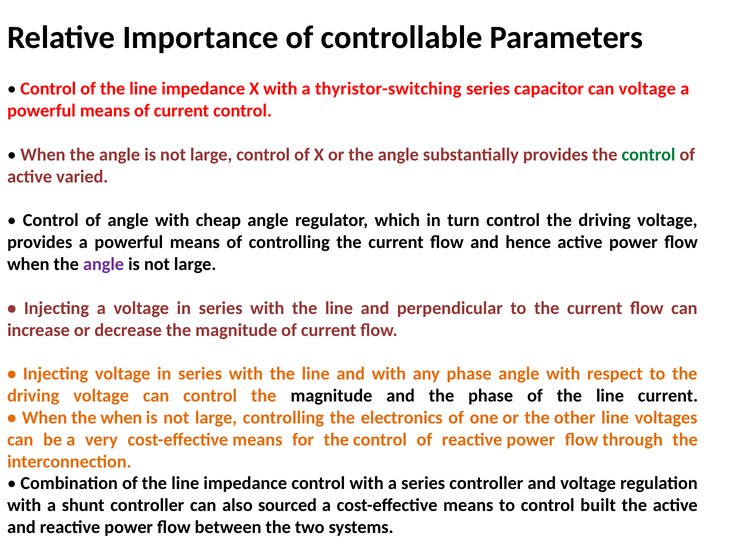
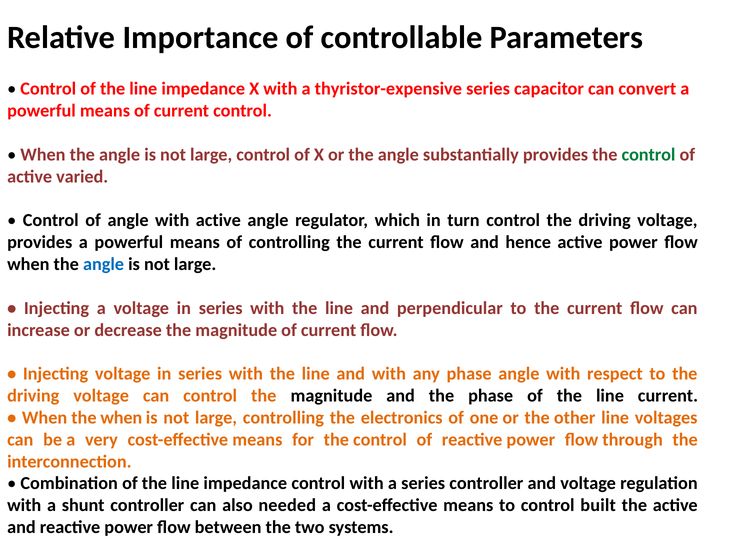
thyristor-switching: thyristor-switching -> thyristor-expensive (388, 89)
can voltage: voltage -> convert (647, 89)
with cheap: cheap -> active (218, 220)
angle colour: purple -> blue (104, 264)
sourced: sourced -> needed (287, 505)
